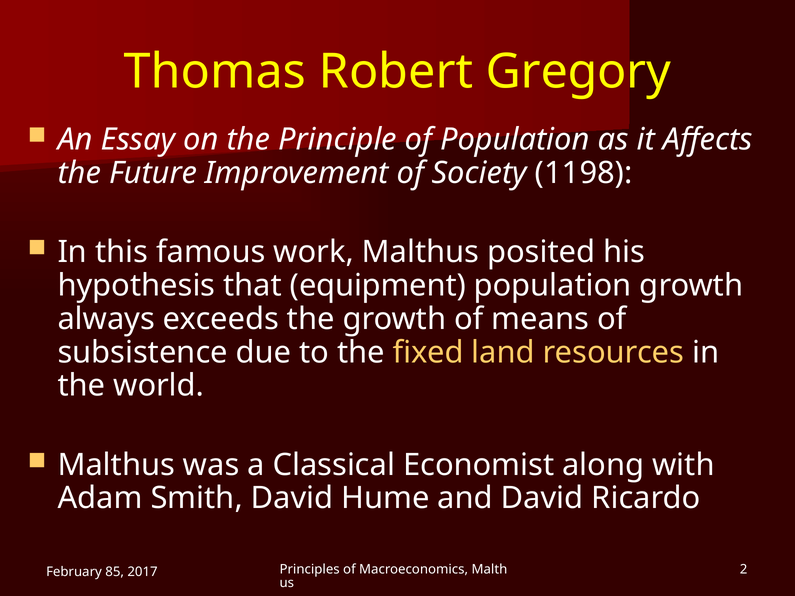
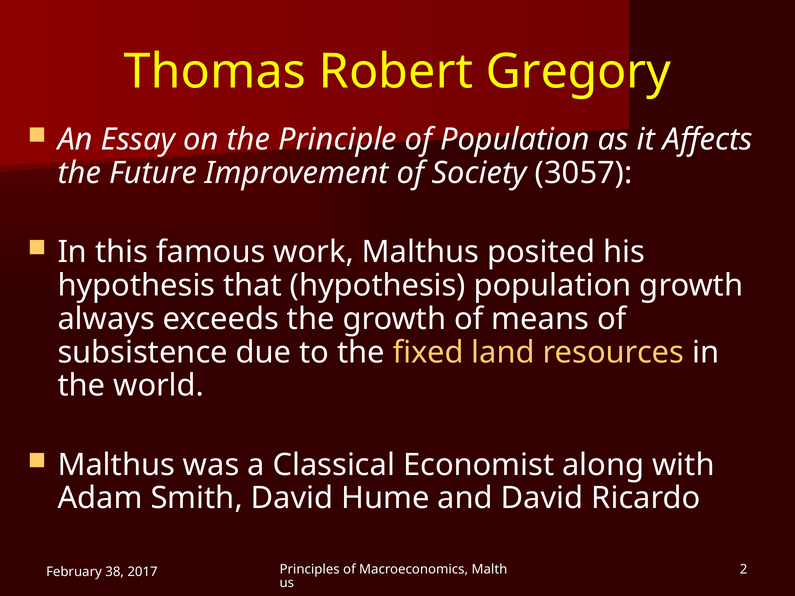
1198: 1198 -> 3057 (584, 173)
that equipment: equipment -> hypothesis (378, 286)
85: 85 -> 38 (115, 572)
